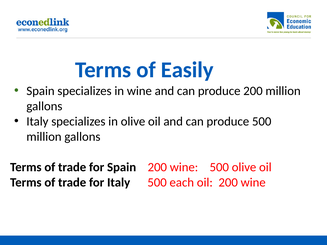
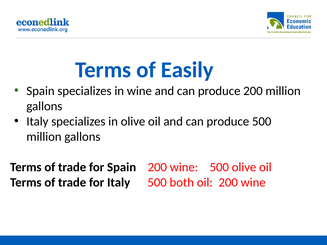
each: each -> both (182, 183)
